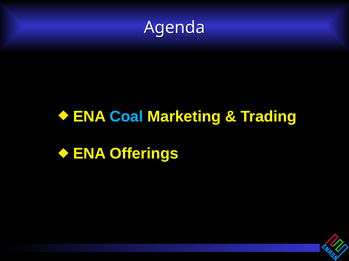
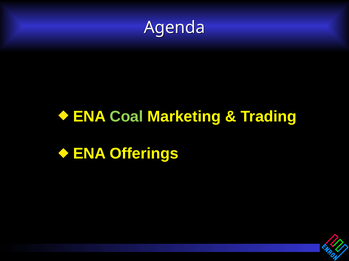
Coal colour: light blue -> light green (126, 117)
